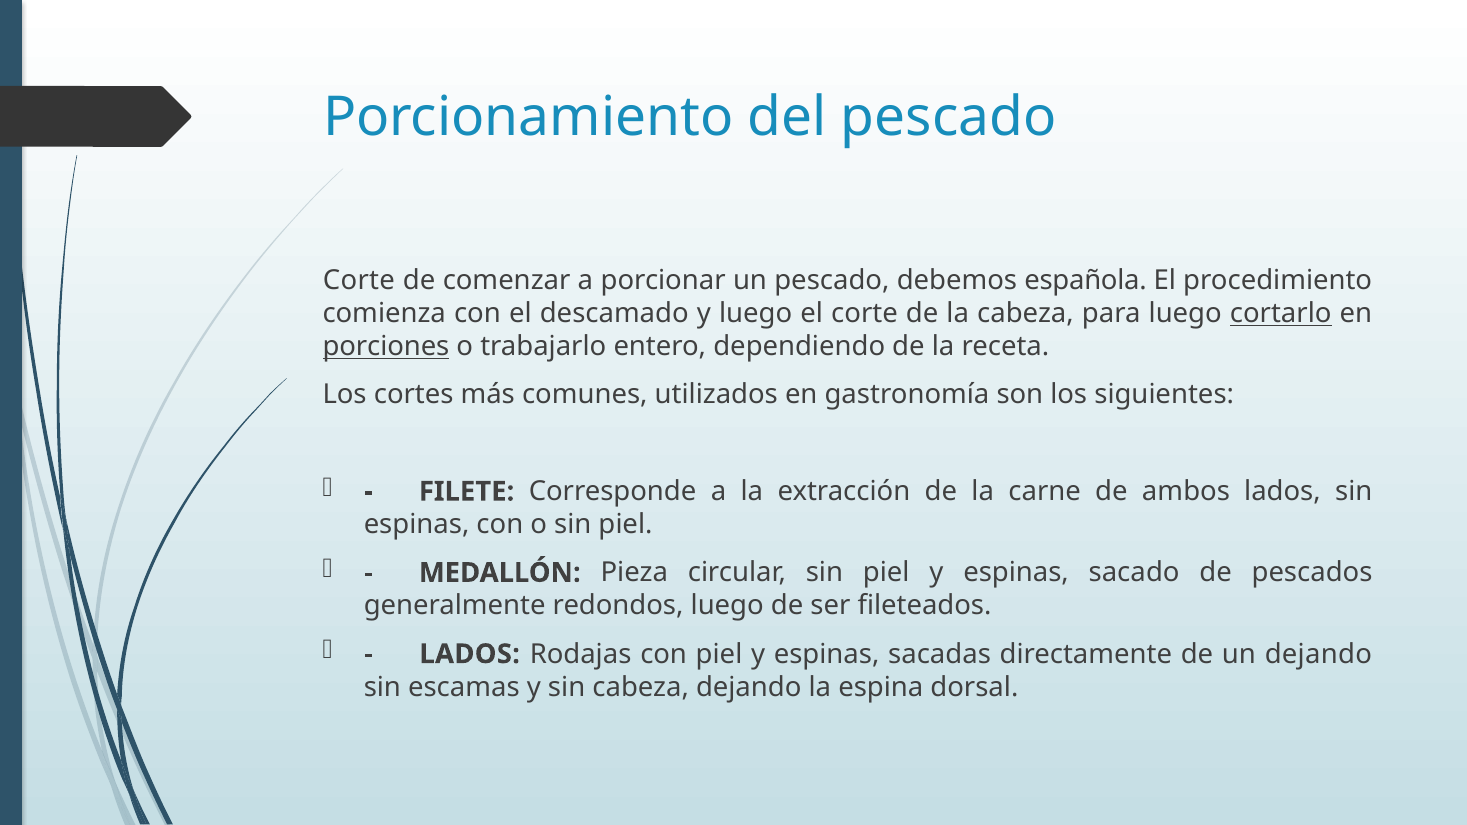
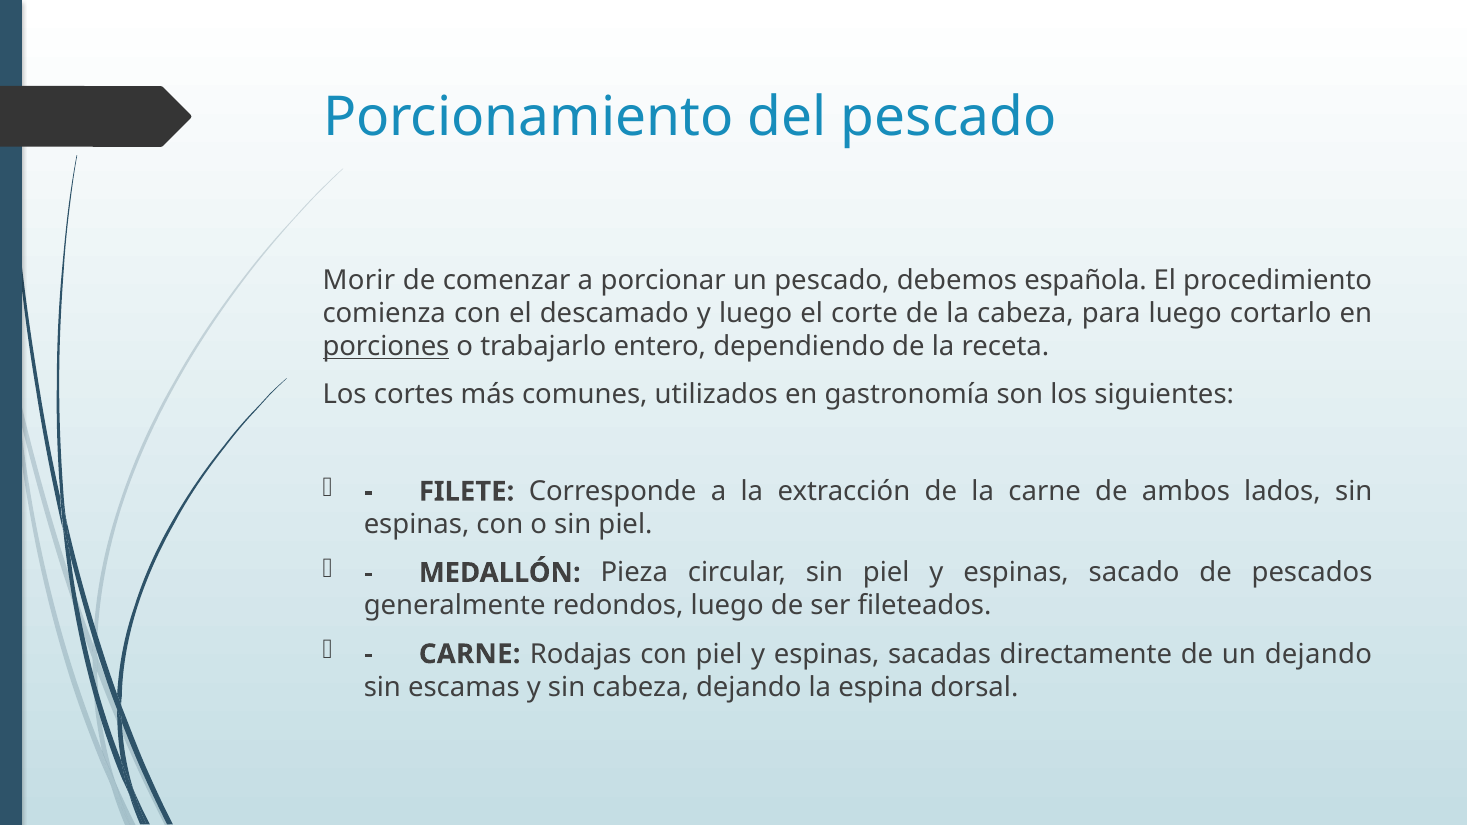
Corte: Corte -> Morir (359, 281)
cortarlo underline: present -> none (1281, 314)
LADOS: LADOS -> CARNE (470, 654)
